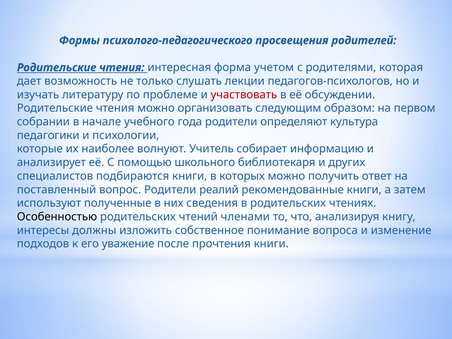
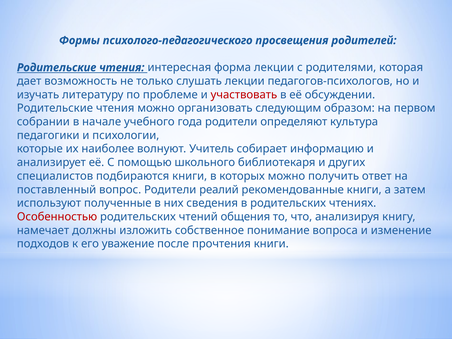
форма учетом: учетом -> лекции (274, 68)
Особенностью colour: black -> red (57, 217)
членами: членами -> общения (245, 217)
интересы: интересы -> намечает (43, 230)
